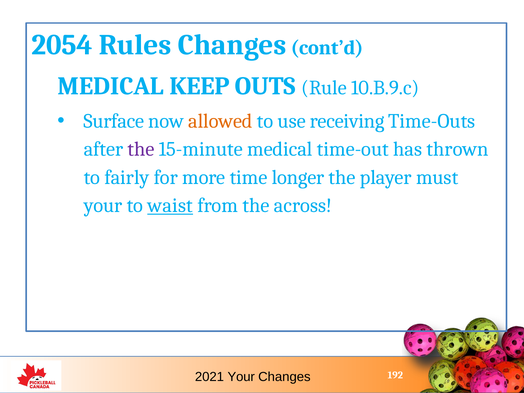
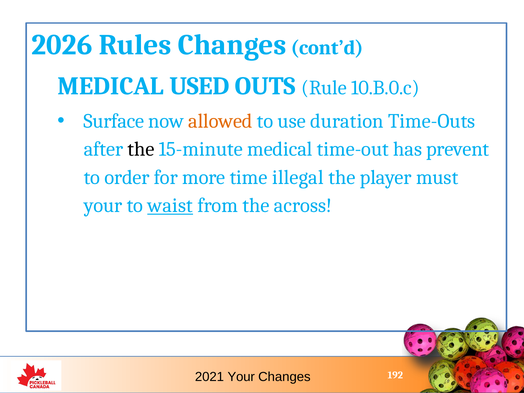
2054: 2054 -> 2026 (62, 45)
KEEP: KEEP -> USED (199, 86)
10.B.9.c: 10.B.9.c -> 10.B.0.c (385, 88)
receiving: receiving -> duration (347, 121)
the colour: purple -> black (141, 149)
thrown: thrown -> prevent (458, 149)
fairly: fairly -> order (127, 177)
longer: longer -> illegal (298, 177)
